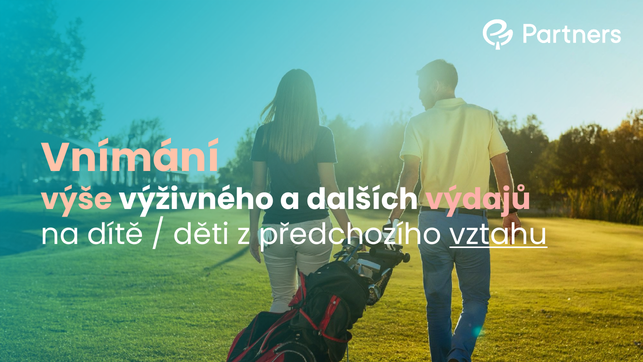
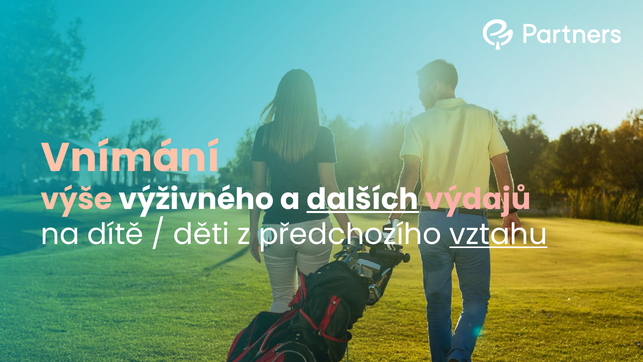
dalších underline: none -> present (363, 199)
